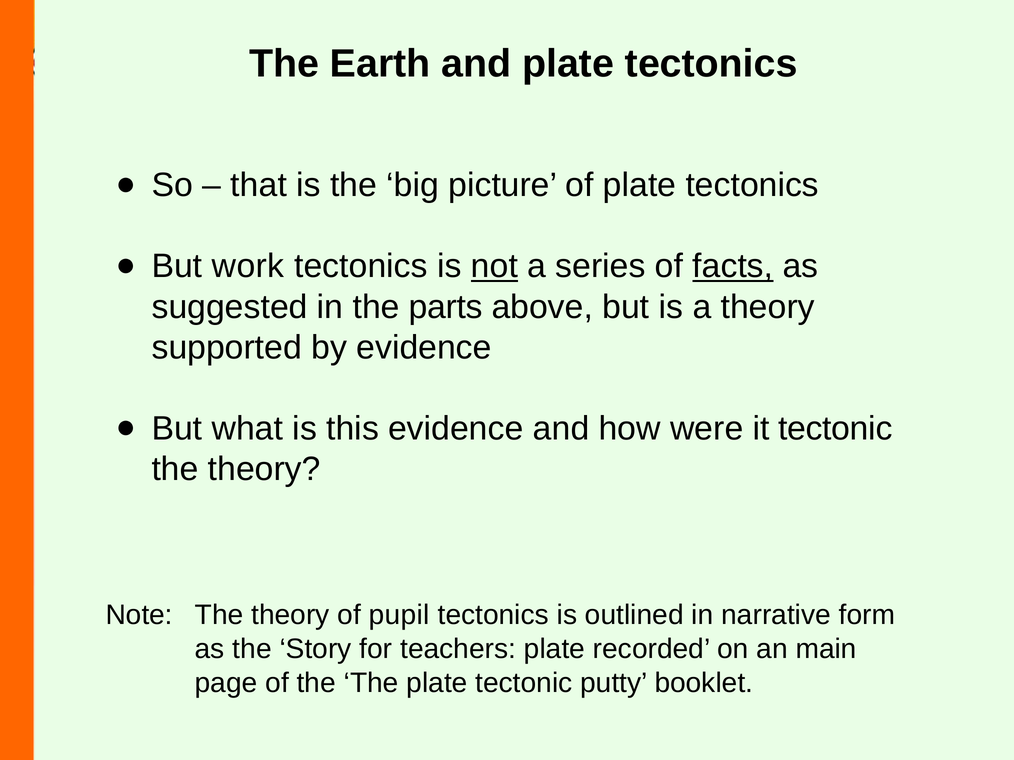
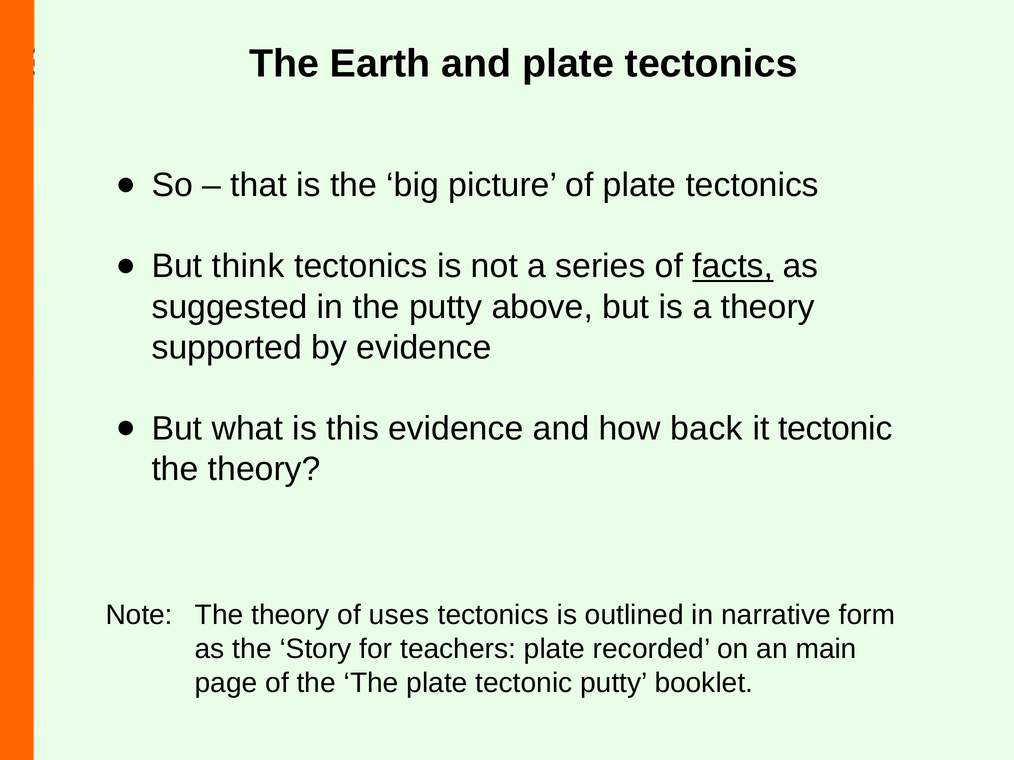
work: work -> think (248, 266)
not underline: present -> none (494, 266)
the parts: parts -> putty (446, 307)
were: were -> back (707, 429)
pupil: pupil -> uses (399, 616)
